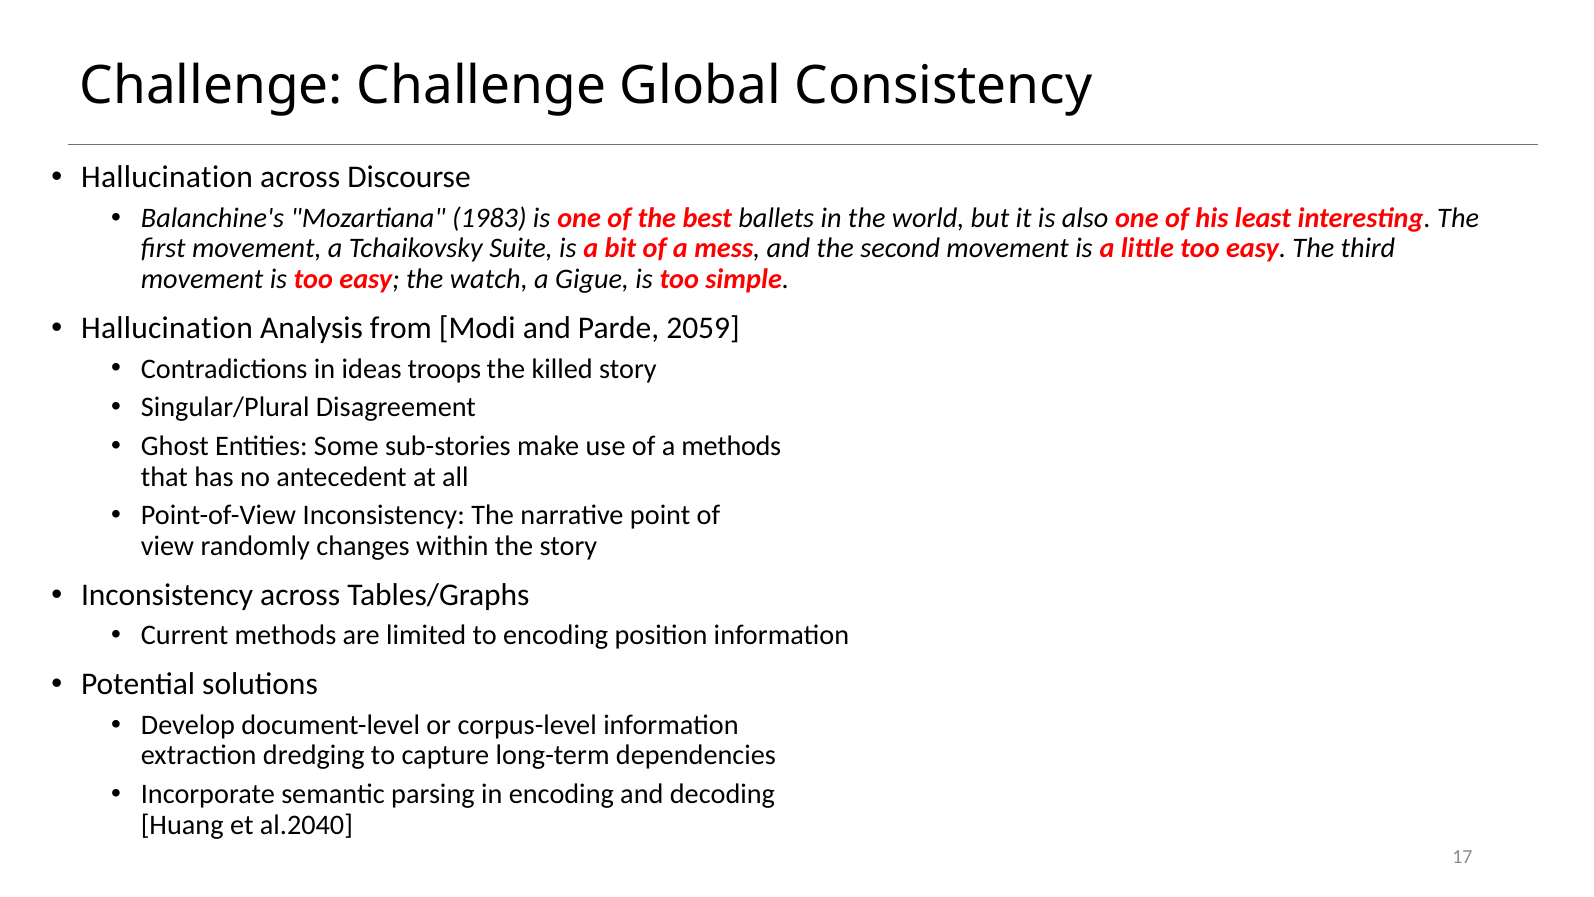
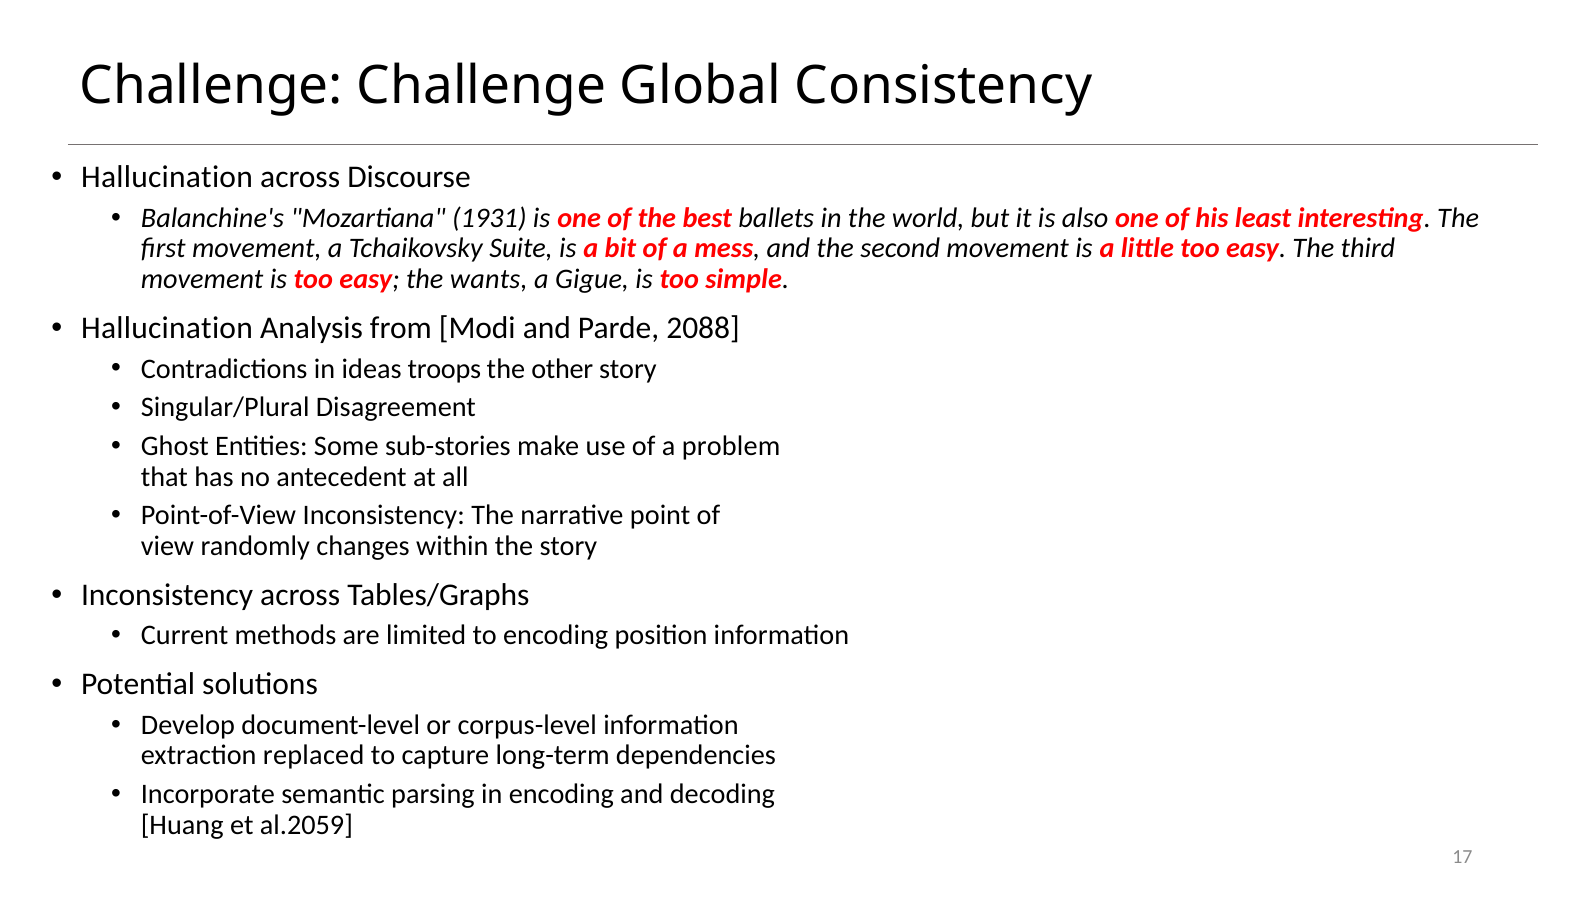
1983: 1983 -> 1931 (489, 218)
watch: watch -> wants (489, 279)
2059: 2059 -> 2088 (703, 328)
killed: killed -> other (562, 369)
a methods: methods -> problem (731, 446)
dredging: dredging -> replaced (314, 755)
al.2040: al.2040 -> al.2059 (306, 825)
